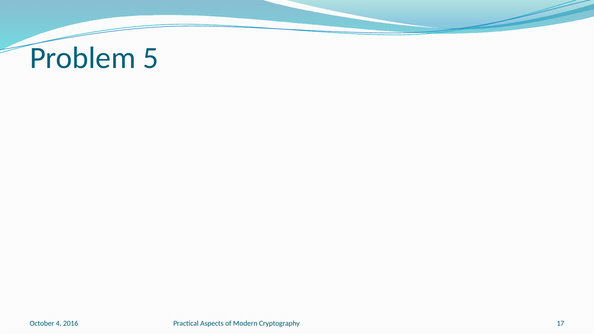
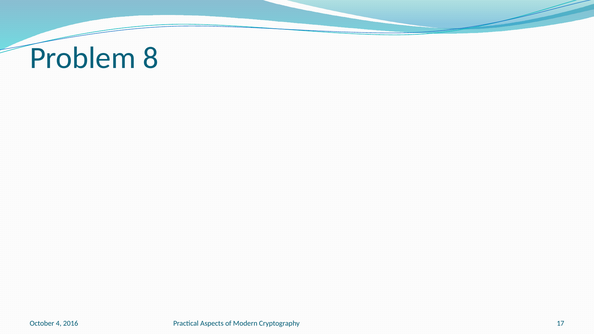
5: 5 -> 8 (151, 58)
